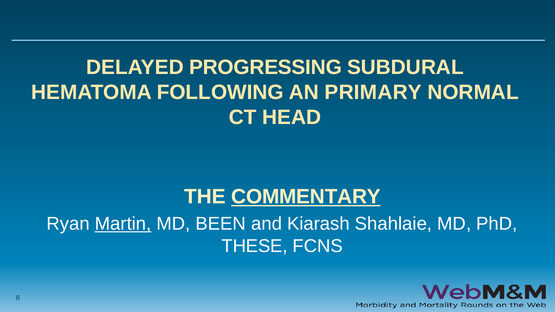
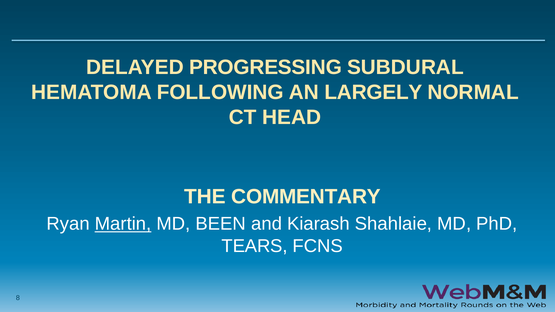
PRIMARY: PRIMARY -> LARGELY (373, 92)
COMMENTARY underline: present -> none (306, 197)
THESE: THESE -> TEARS (255, 246)
